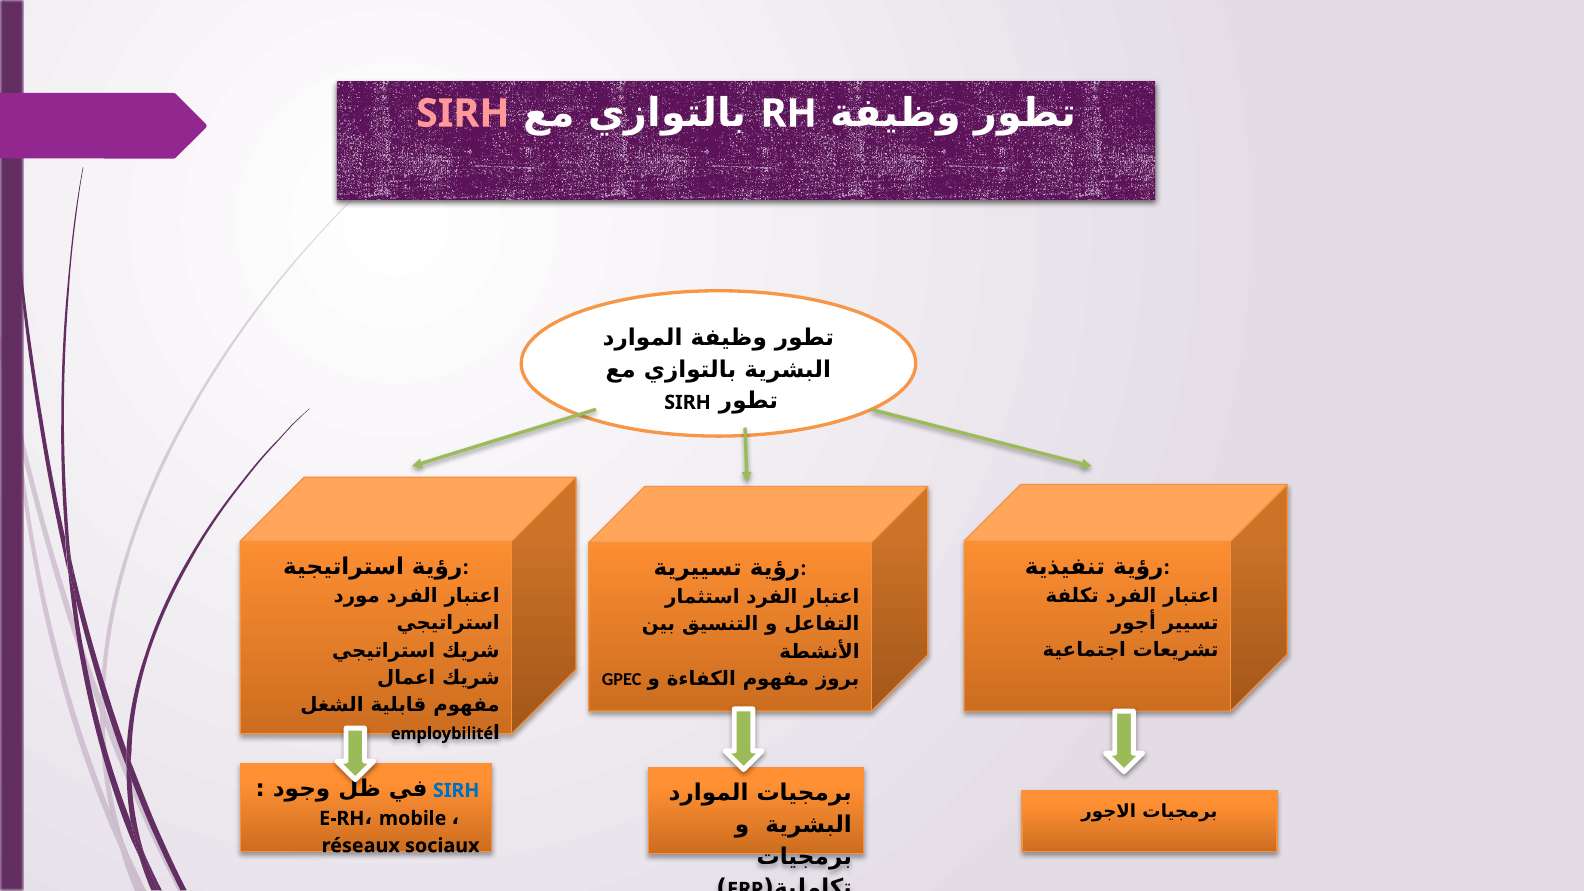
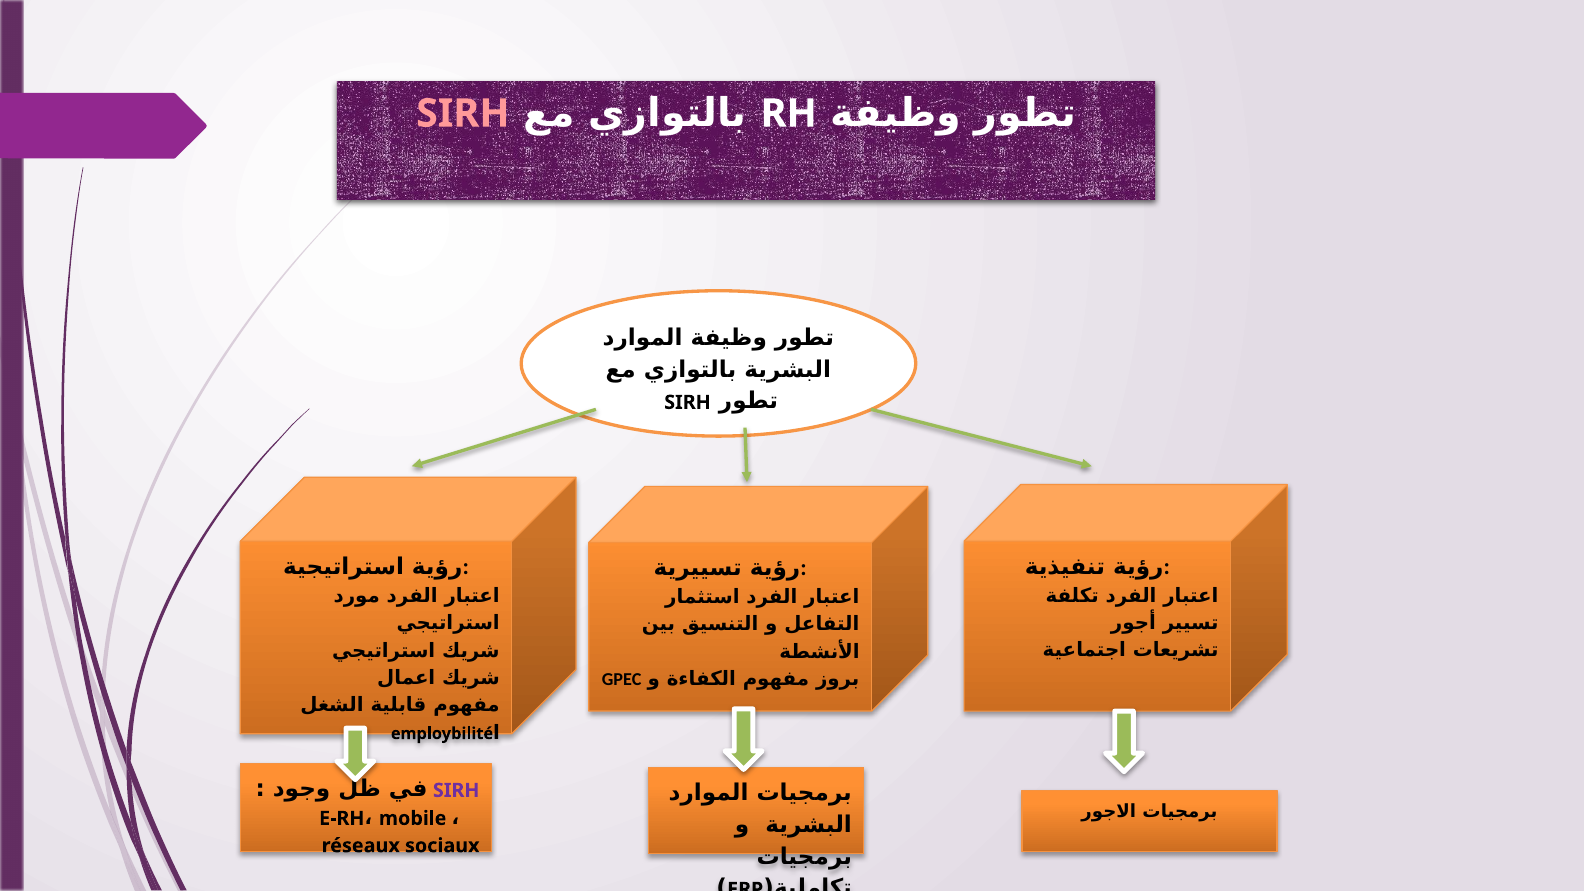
SIRH colour: blue -> purple (456, 790)
